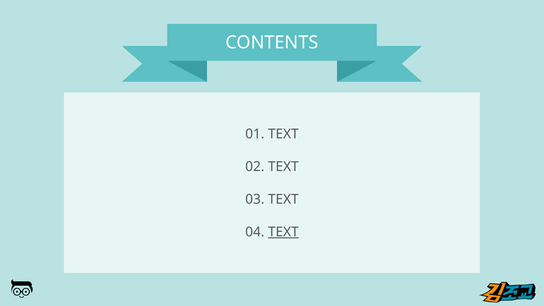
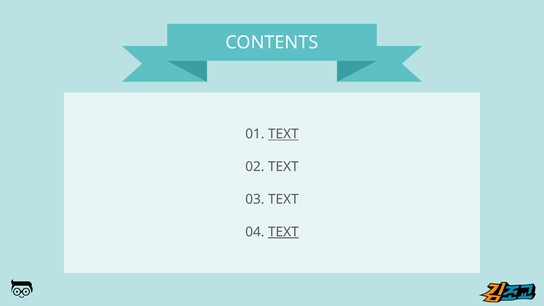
TEXT underline: none -> present (283, 134)
